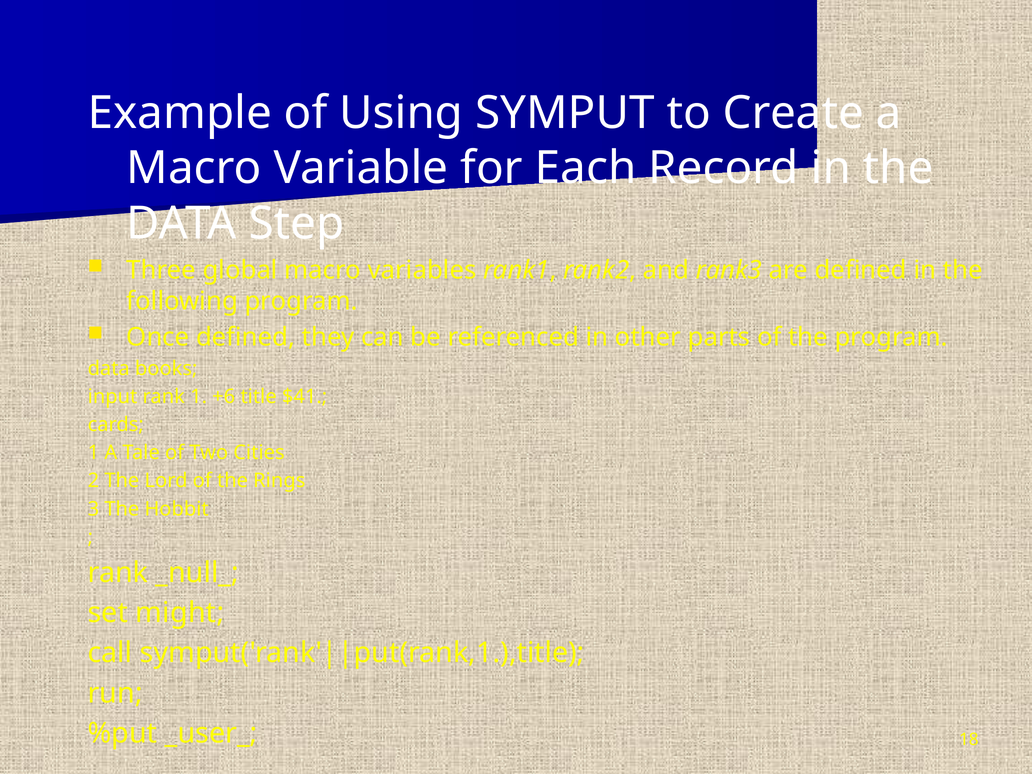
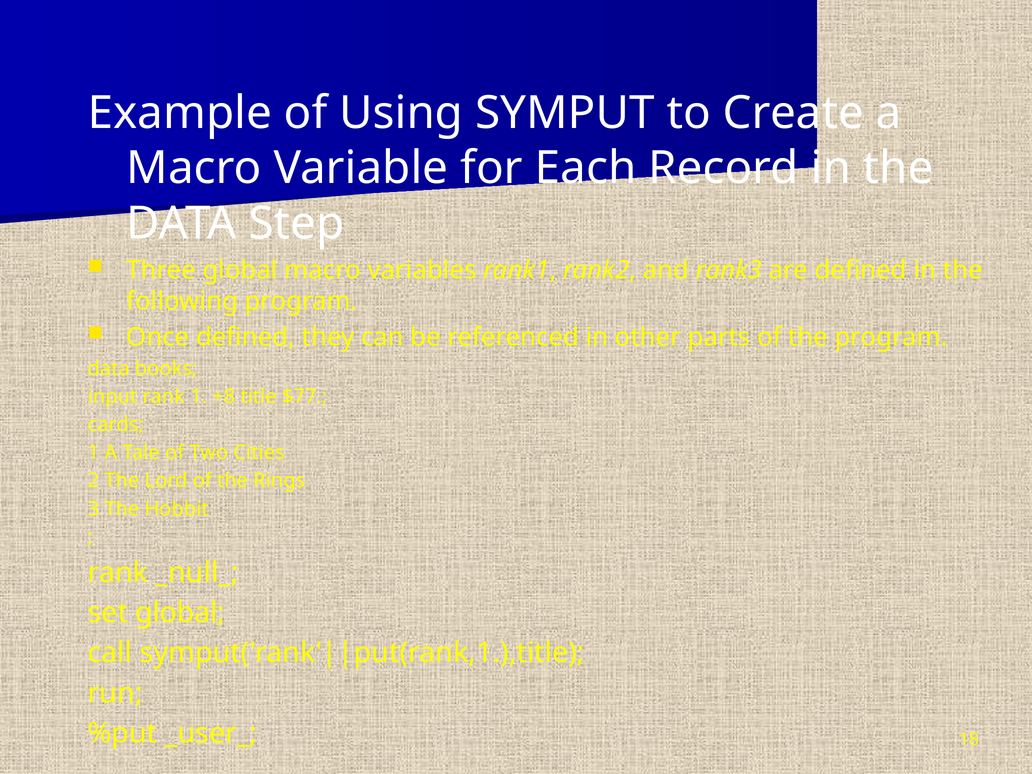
+6: +6 -> +8 (224, 397)
$41: $41 -> $77 (305, 397)
set might: might -> global (180, 613)
